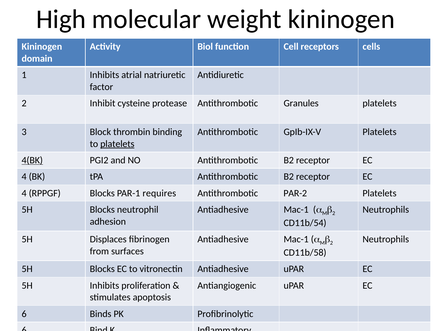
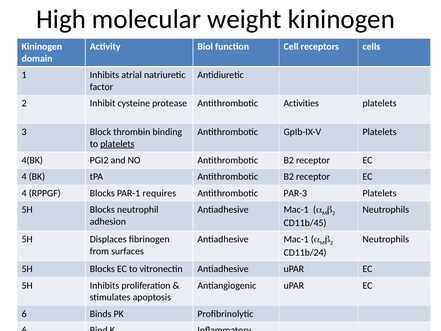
Granules: Granules -> Activities (301, 103)
4(BK underline: present -> none (32, 160)
PAR-2: PAR-2 -> PAR-3 (295, 193)
CD11b/54: CD11b/54 -> CD11b/45 (305, 223)
CD11b/58: CD11b/58 -> CD11b/24 (305, 252)
